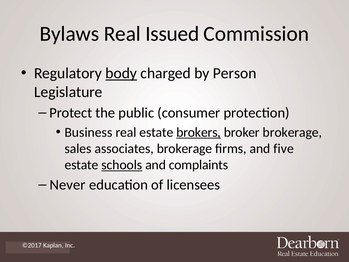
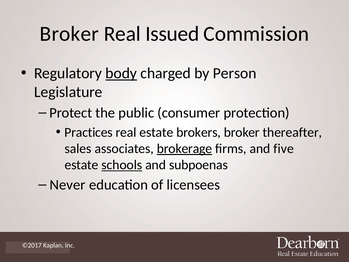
Bylaws: Bylaws -> Broker (69, 34)
Business: Business -> Practices (89, 132)
brokers underline: present -> none (199, 132)
broker brokerage: brokerage -> thereafter (292, 132)
brokerage underline: none -> present (185, 149)
complaints: complaints -> subpoenas (198, 165)
